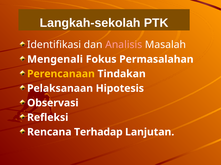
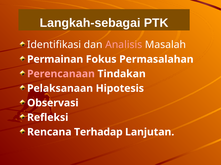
Langkah-sekolah: Langkah-sekolah -> Langkah-sebagai (90, 23)
Mengenali: Mengenali -> Permainan (55, 60)
Perencanaan colour: yellow -> pink (61, 74)
